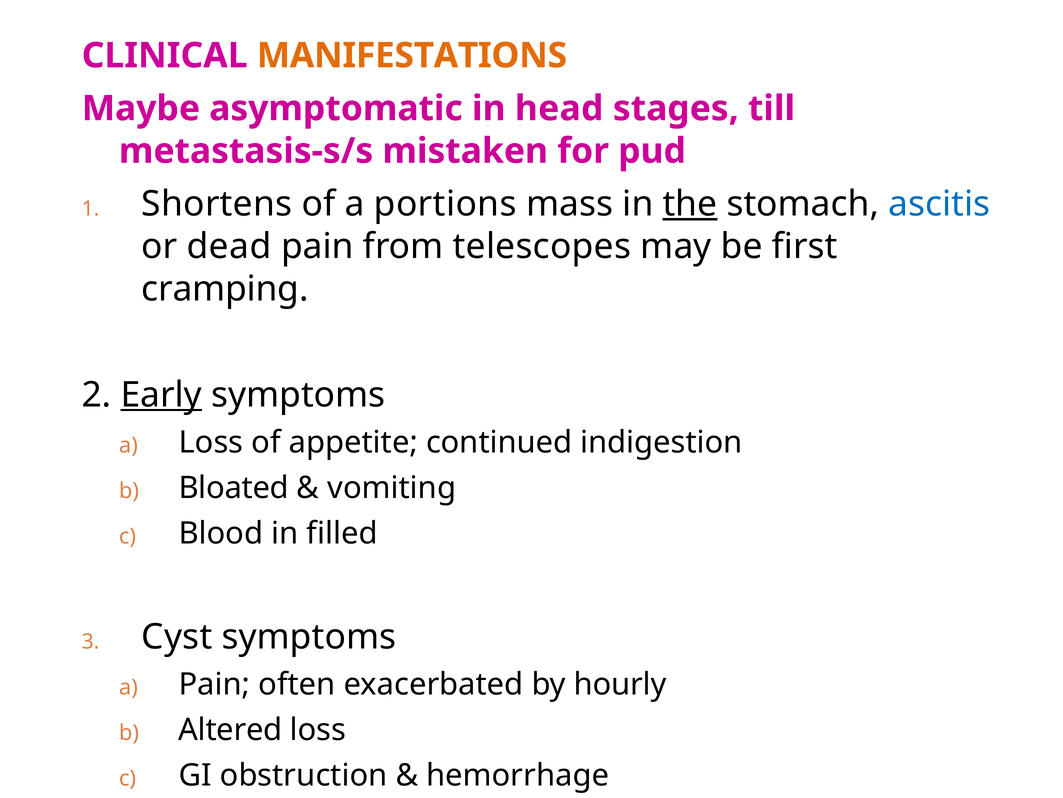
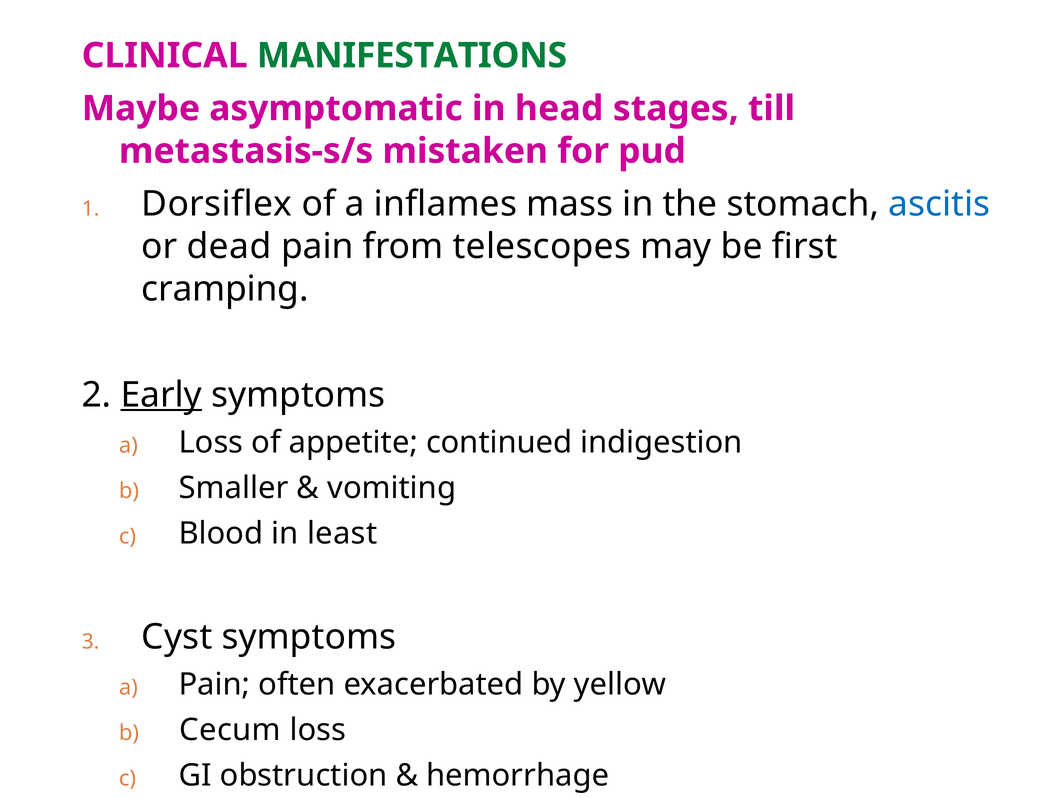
MANIFESTATIONS colour: orange -> green (412, 56)
Shortens: Shortens -> Dorsiflex (217, 204)
portions: portions -> inflames (445, 204)
the underline: present -> none (690, 204)
Bloated: Bloated -> Smaller (234, 488)
filled: filled -> least (342, 533)
hourly: hourly -> yellow (620, 684)
Altered: Altered -> Cecum (230, 729)
